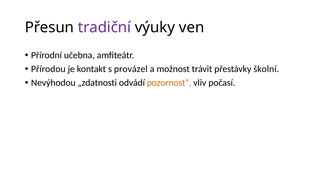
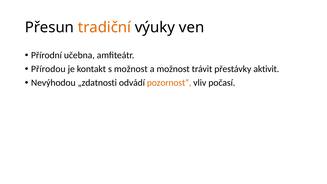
tradiční colour: purple -> orange (104, 27)
s provázel: provázel -> možnost (131, 69)
školní: školní -> aktivit (266, 69)
